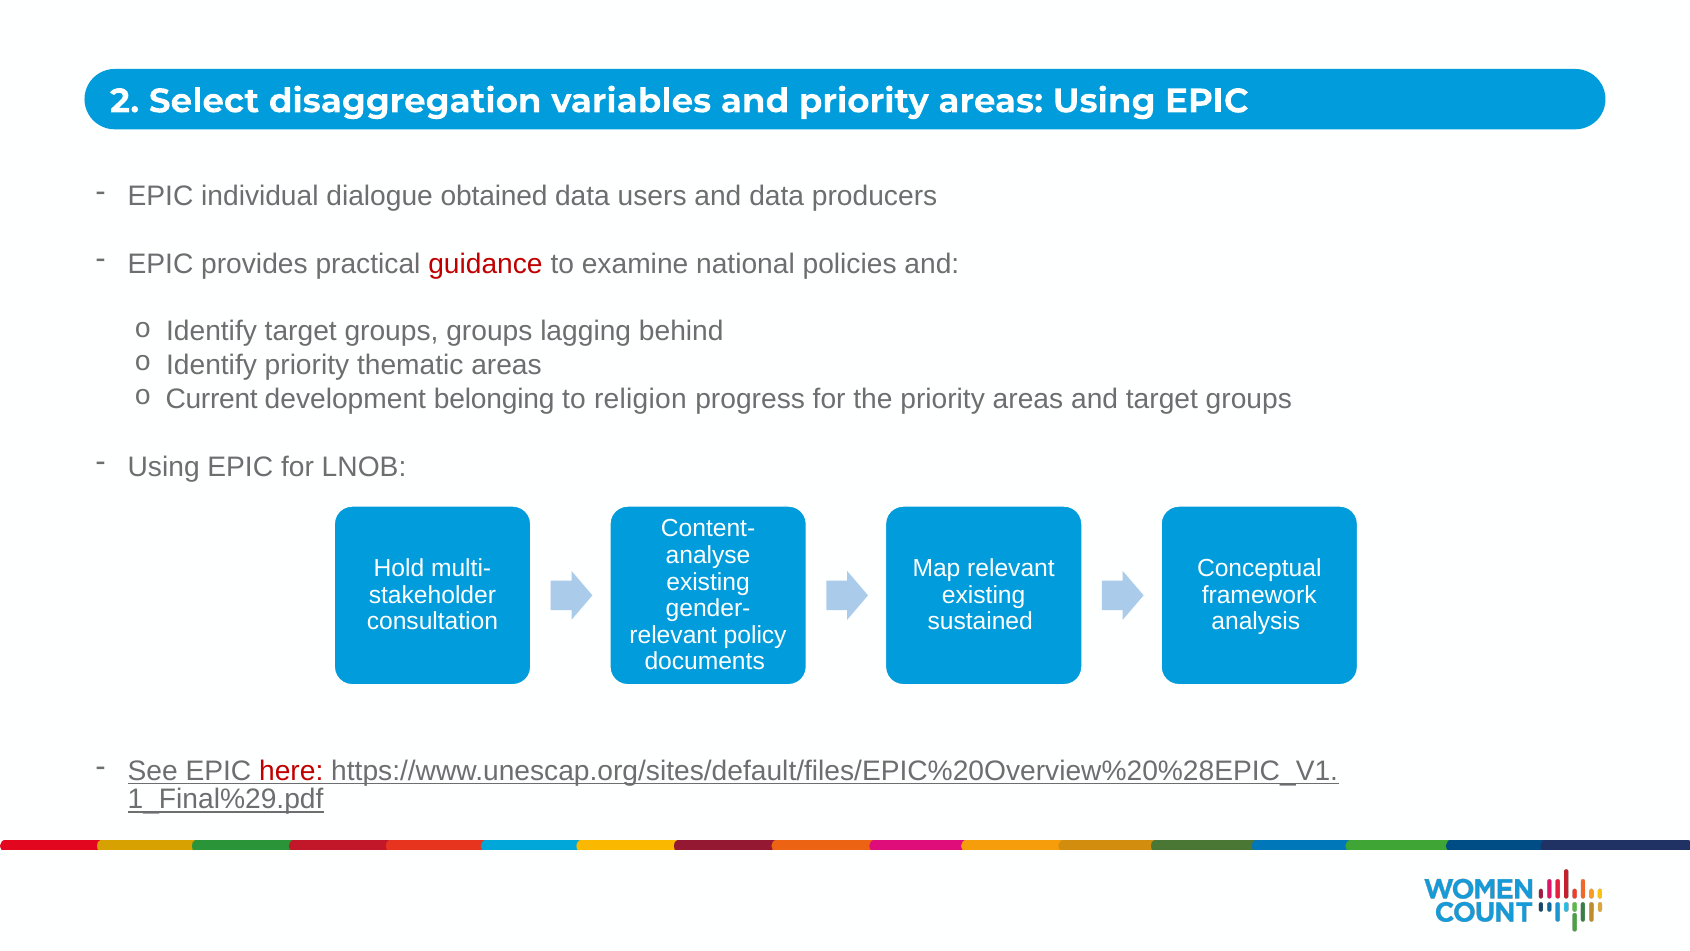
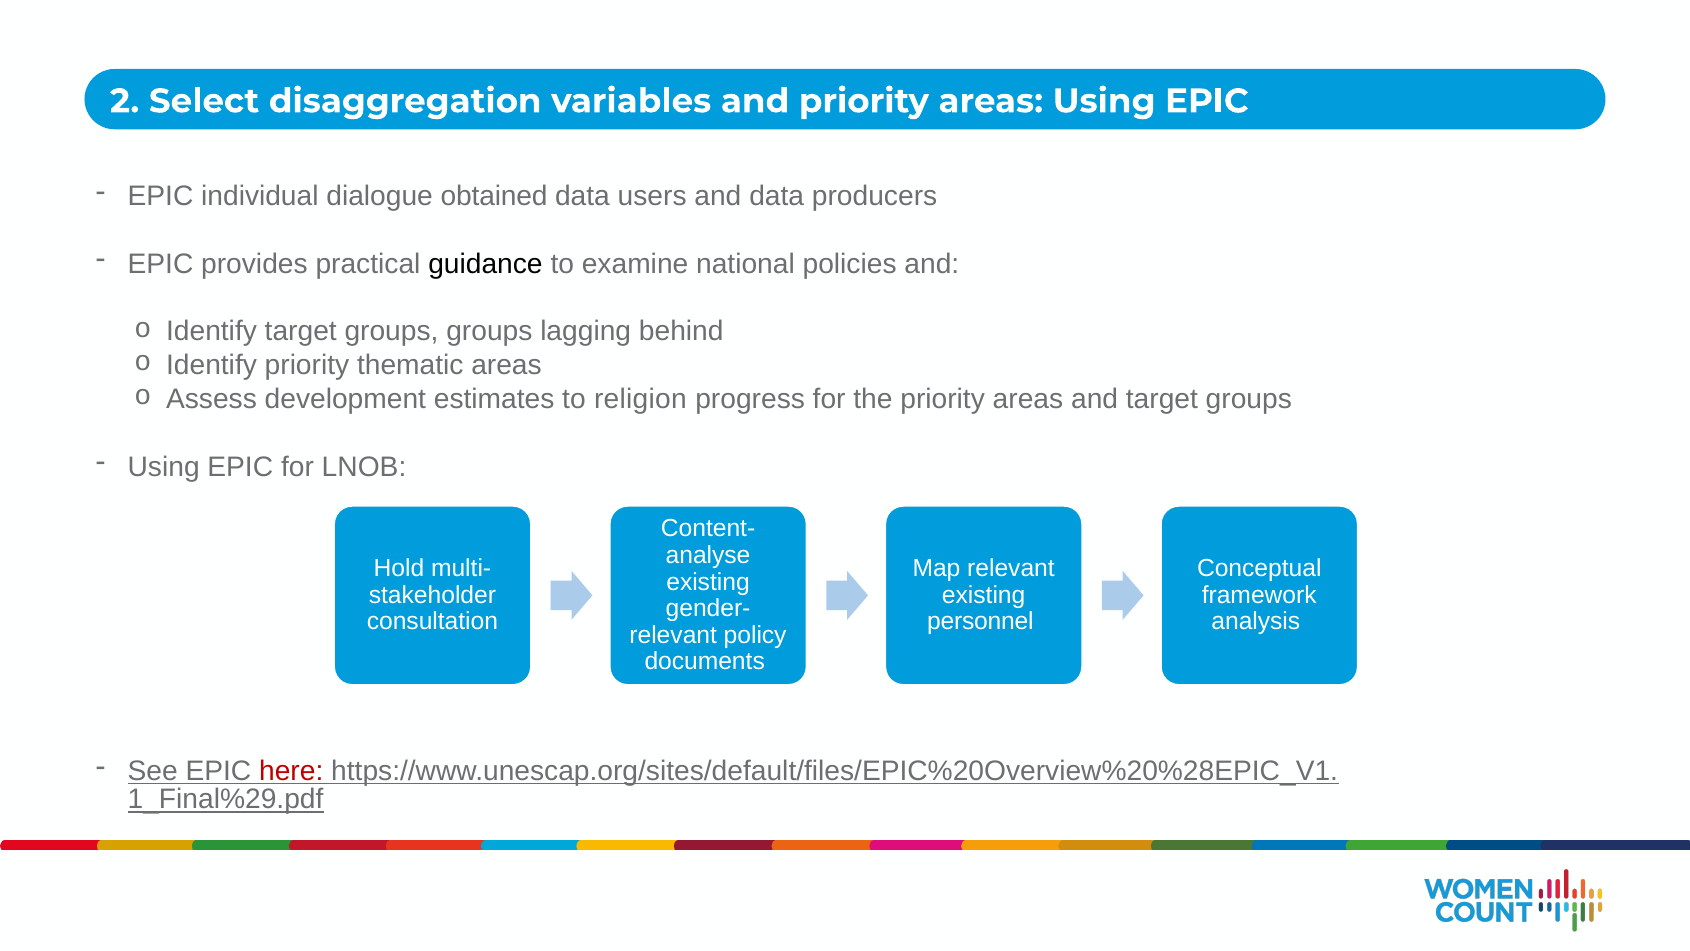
guidance colour: red -> black (485, 264)
Current: Current -> Assess (211, 399)
belonging: belonging -> estimates (494, 399)
sustained: sustained -> personnel (980, 622)
